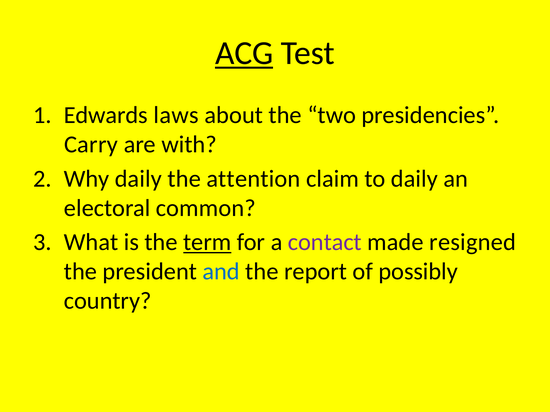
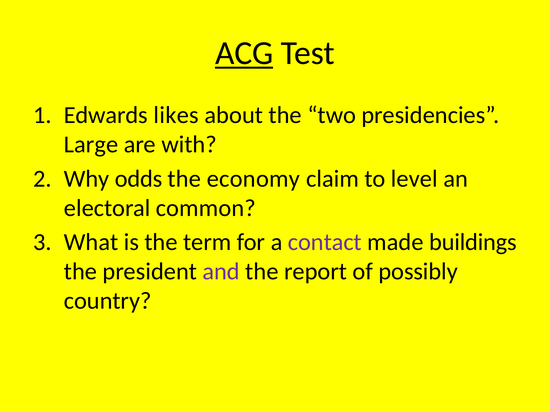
laws: laws -> likes (176, 115)
Carry: Carry -> Large (91, 145)
Why daily: daily -> odds (139, 179)
attention: attention -> economy (253, 179)
to daily: daily -> level (414, 179)
term underline: present -> none (207, 243)
resigned: resigned -> buildings (473, 243)
and colour: blue -> purple (221, 272)
